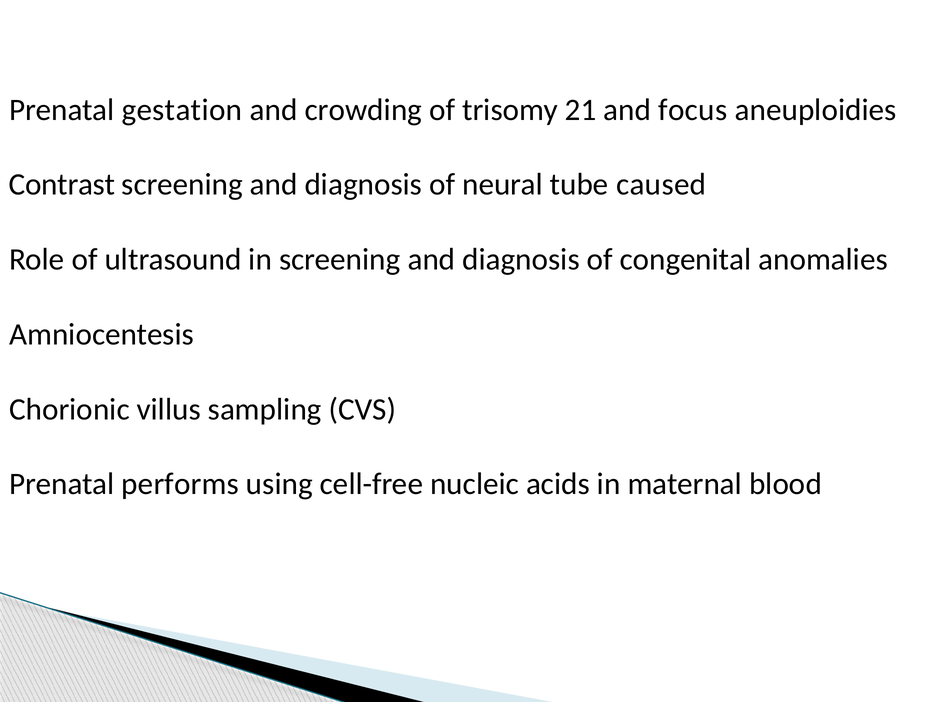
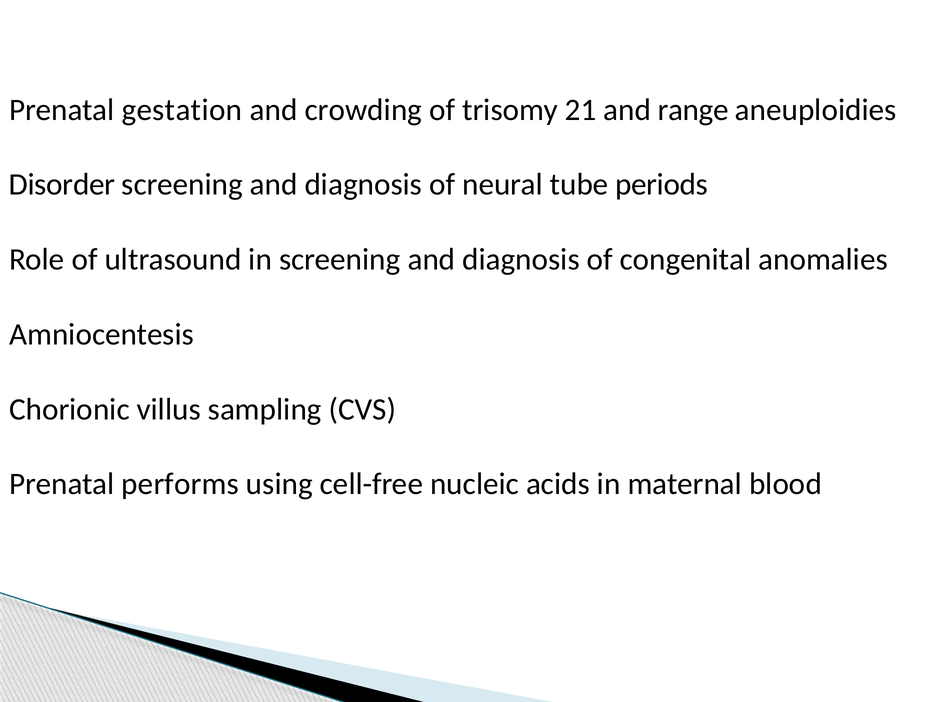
focus: focus -> range (693, 110)
Contrast: Contrast -> Disorder (62, 185)
caused: caused -> periods (662, 185)
